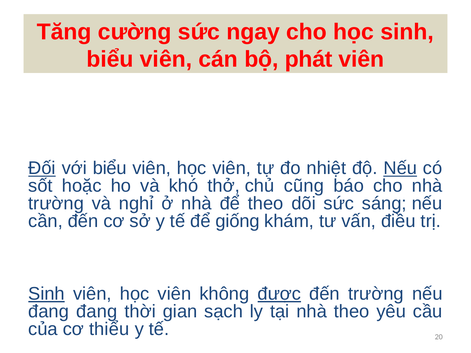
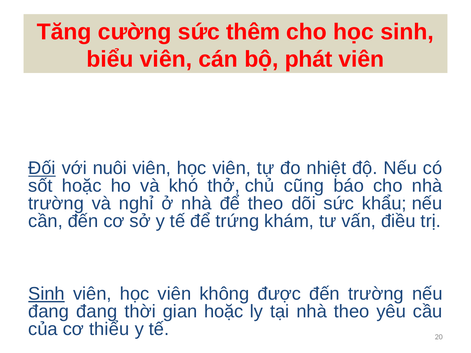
ngay: ngay -> thêm (253, 32)
với biểu: biểu -> nuôi (110, 168)
Nếu underline: present -> none (400, 168)
sáng: sáng -> khẩu (384, 204)
giống: giống -> trứng (237, 221)
được underline: present -> none (279, 294)
gian sạch: sạch -> hoặc (224, 312)
